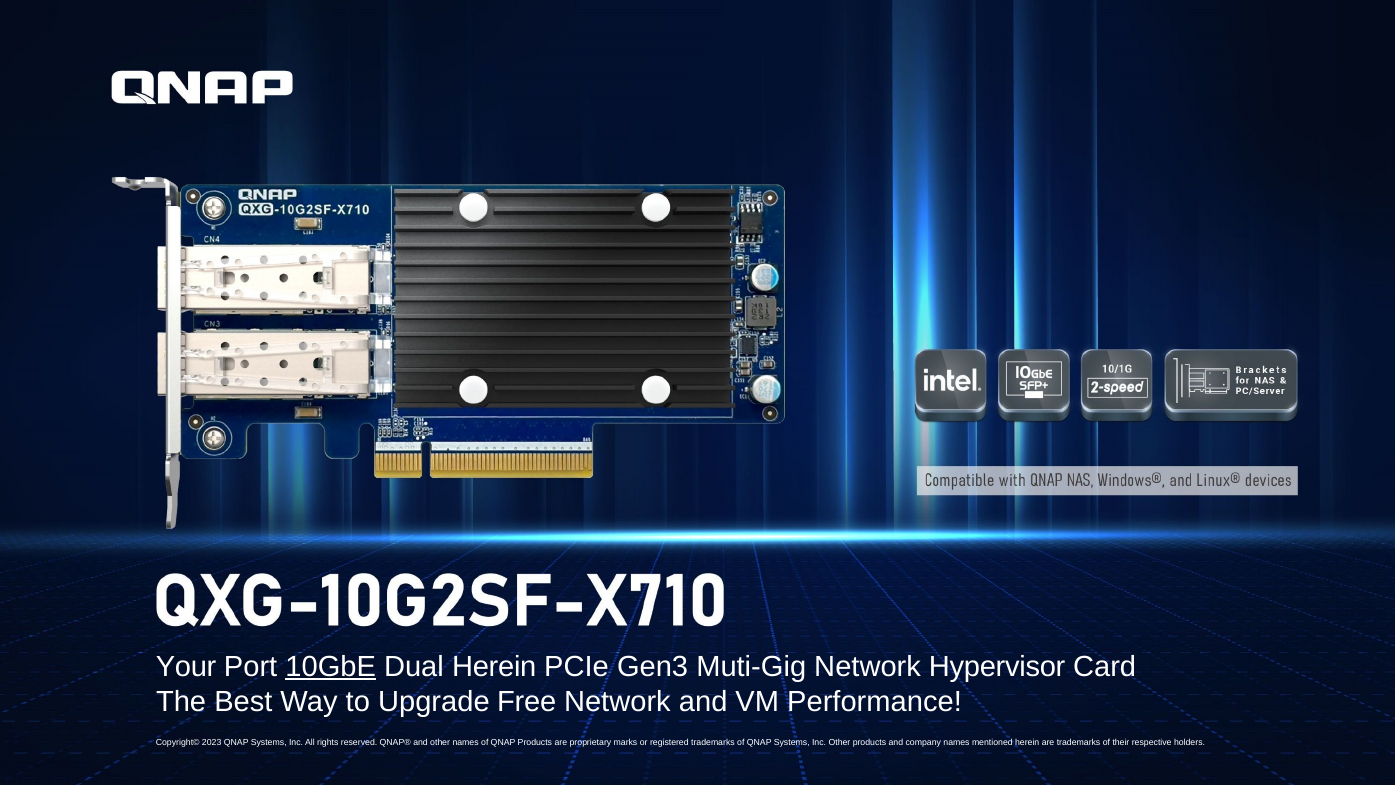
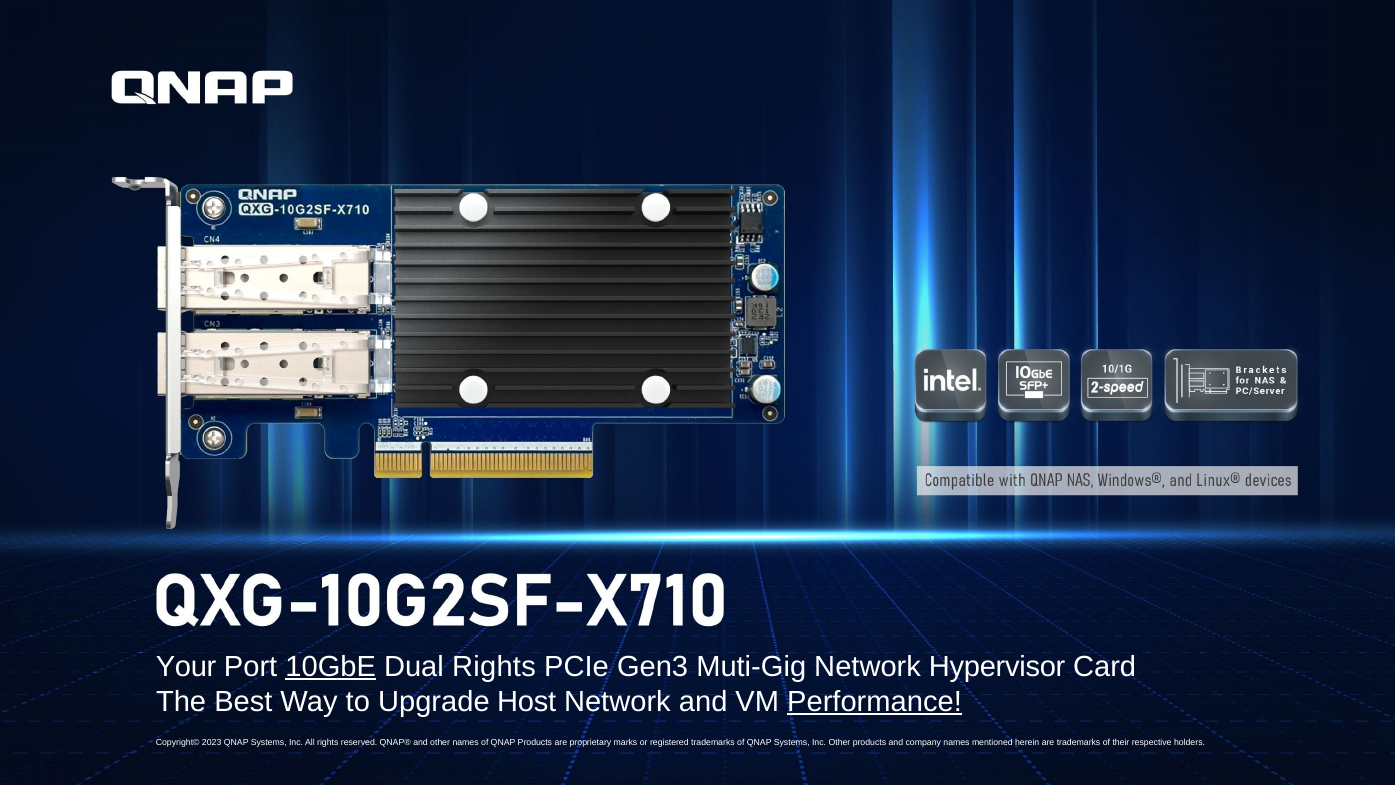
Dual Herein: Herein -> Rights (494, 666)
Free: Free -> Host (527, 701)
Performance underline: none -> present (875, 701)
